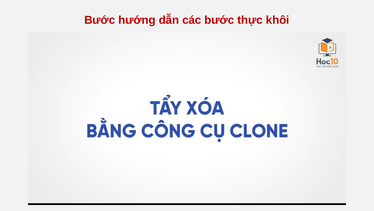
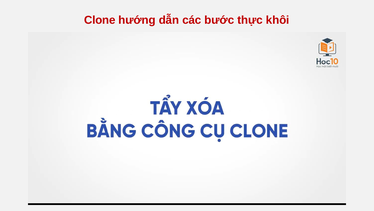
Bước: Bước -> Clone (100, 20)
